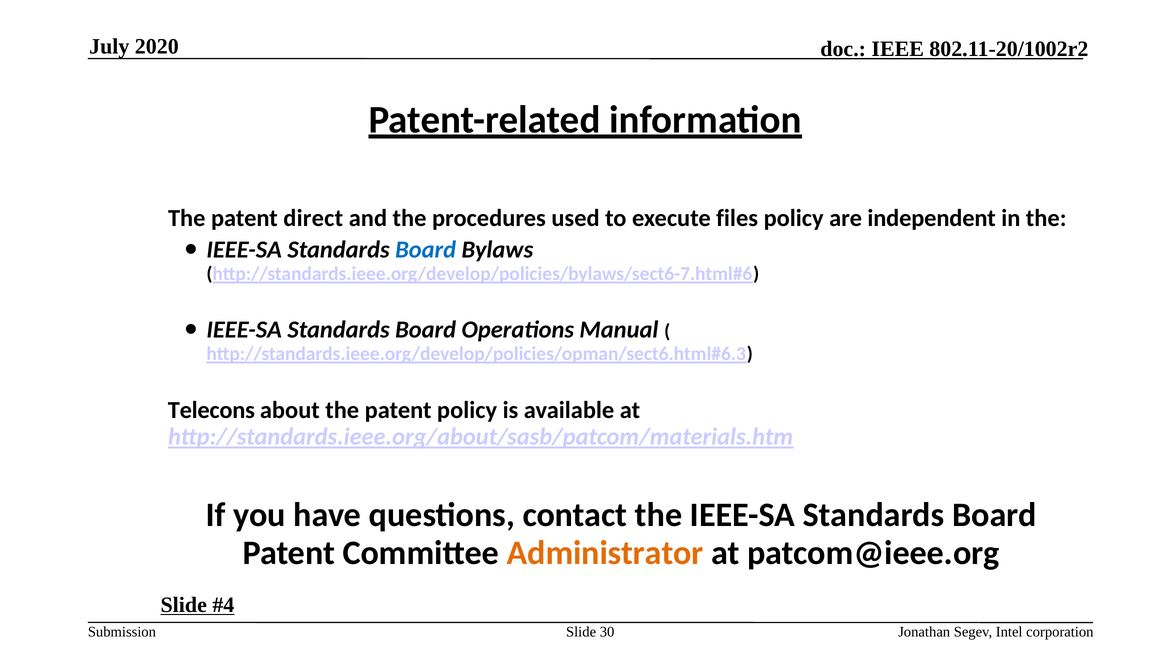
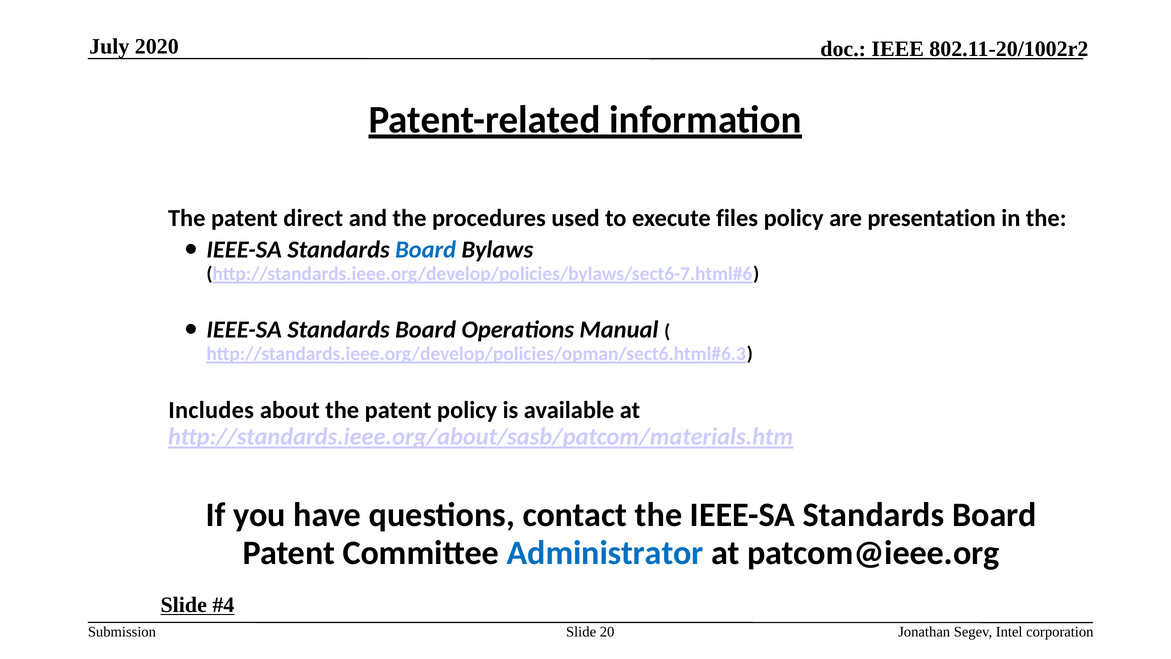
independent: independent -> presentation (932, 218)
Telecons: Telecons -> Includes (211, 410)
Administrator colour: orange -> blue (605, 553)
30: 30 -> 20 (607, 632)
